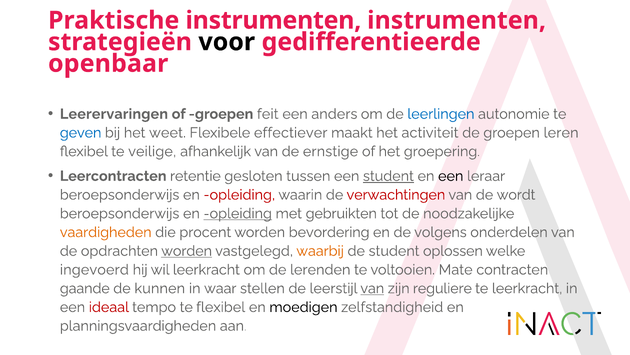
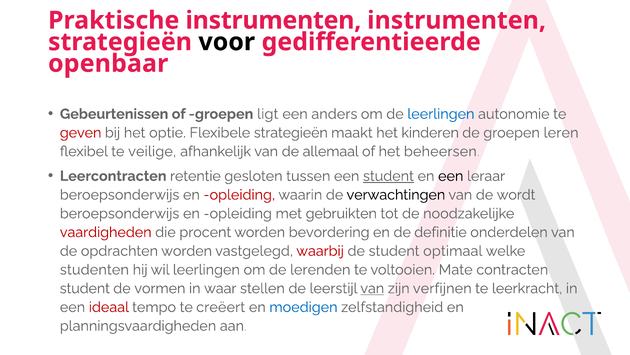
Leerervaringen: Leerervaringen -> Gebeurtenissen (114, 114)
feit: feit -> ligt (268, 114)
geven colour: blue -> red (81, 133)
weet: weet -> optie (167, 133)
Flexibele effectiever: effectiever -> strategieën (291, 133)
activiteit: activiteit -> kinderen (430, 133)
ernstige: ernstige -> allemaal (331, 151)
groepering: groepering -> beheersen (442, 151)
verwachtingen colour: red -> black (396, 194)
opleiding underline: present -> none (238, 213)
vaardigheden colour: orange -> red (106, 232)
volgens: volgens -> definitie (440, 232)
worden underline: present -> none (187, 251)
waarbij colour: orange -> red (320, 251)
oplossen: oplossen -> optimaal (453, 251)
ingevoerd: ingevoerd -> studenten (94, 269)
wil leerkracht: leerkracht -> leerlingen (206, 269)
gaande: gaande -> student (85, 288)
kunnen: kunnen -> vormen (160, 288)
reguliere: reguliere -> verfijnen (442, 288)
te flexibel: flexibel -> creëert (221, 307)
moedigen colour: black -> blue (303, 307)
